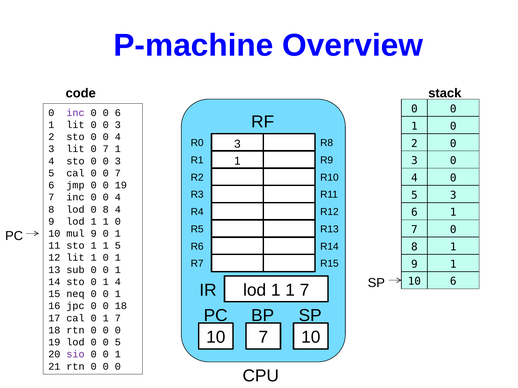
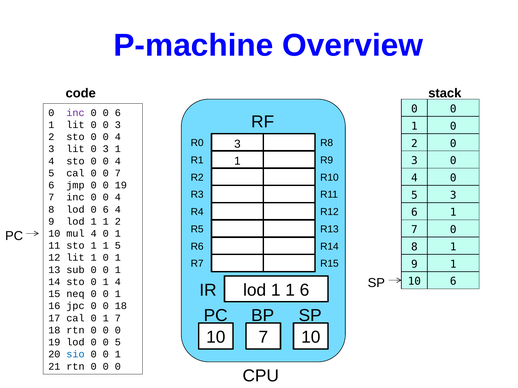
lit 0 7: 7 -> 3 (106, 149)
3: 3 -> 4 (118, 161)
lod 0 8: 8 -> 6 (106, 210)
1 1 0: 0 -> 2 (118, 222)
mul 9: 9 -> 4 (94, 234)
1 1 7: 7 -> 6 (305, 290)
sio colour: purple -> blue (75, 355)
